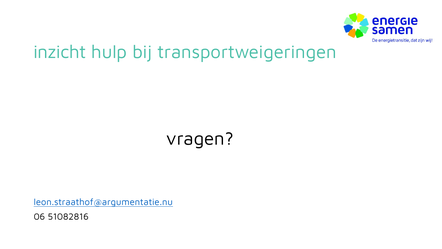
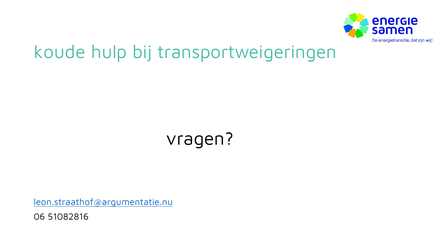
inzicht: inzicht -> koude (60, 52)
